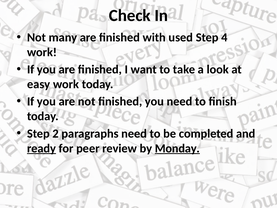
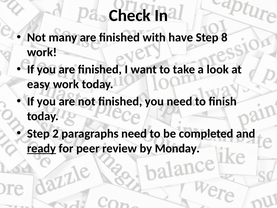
used: used -> have (181, 37)
4: 4 -> 8 (224, 37)
Monday underline: present -> none (177, 148)
